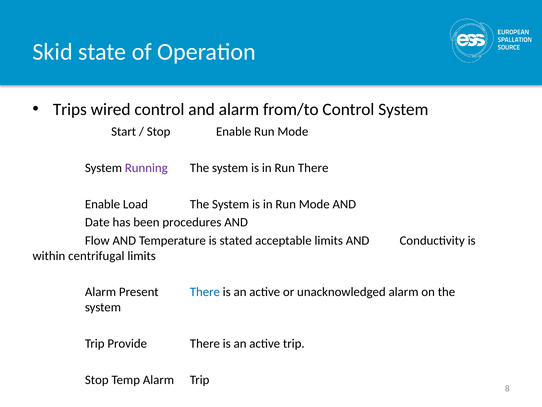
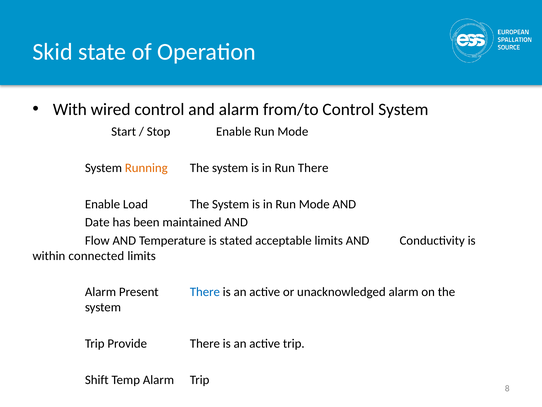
Trips: Trips -> With (70, 109)
Running colour: purple -> orange (146, 168)
procedures: procedures -> maintained (192, 222)
centrifugal: centrifugal -> connected (96, 256)
Stop: Stop -> Shift (97, 379)
